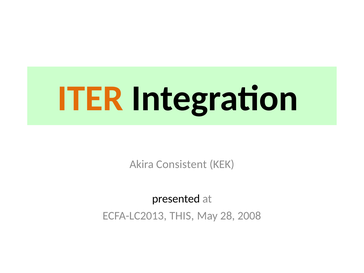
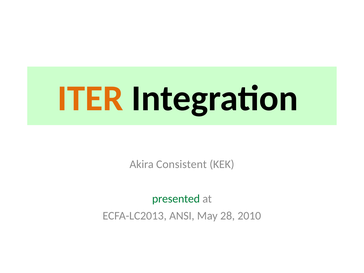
presented colour: black -> green (176, 199)
THIS: THIS -> ANSI (182, 216)
2008: 2008 -> 2010 (249, 216)
